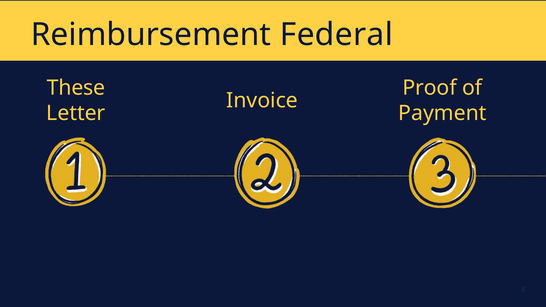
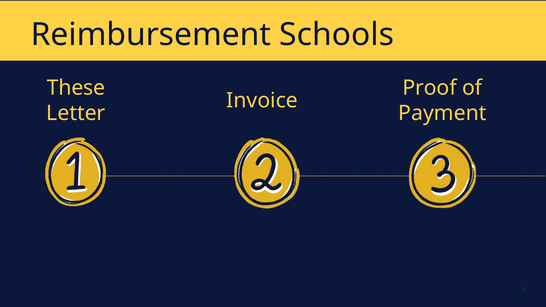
Federal: Federal -> Schools (337, 35)
